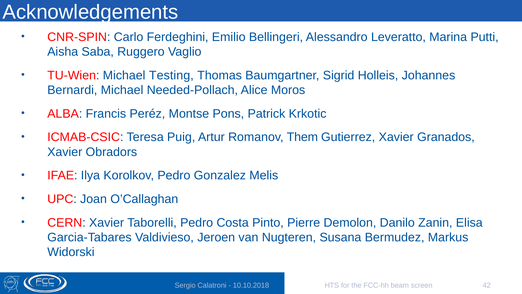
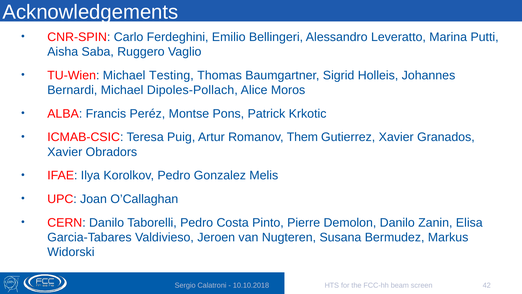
Needed-Pollach: Needed-Pollach -> Dipoles-Pollach (192, 90)
CERN Xavier: Xavier -> Danilo (107, 222)
